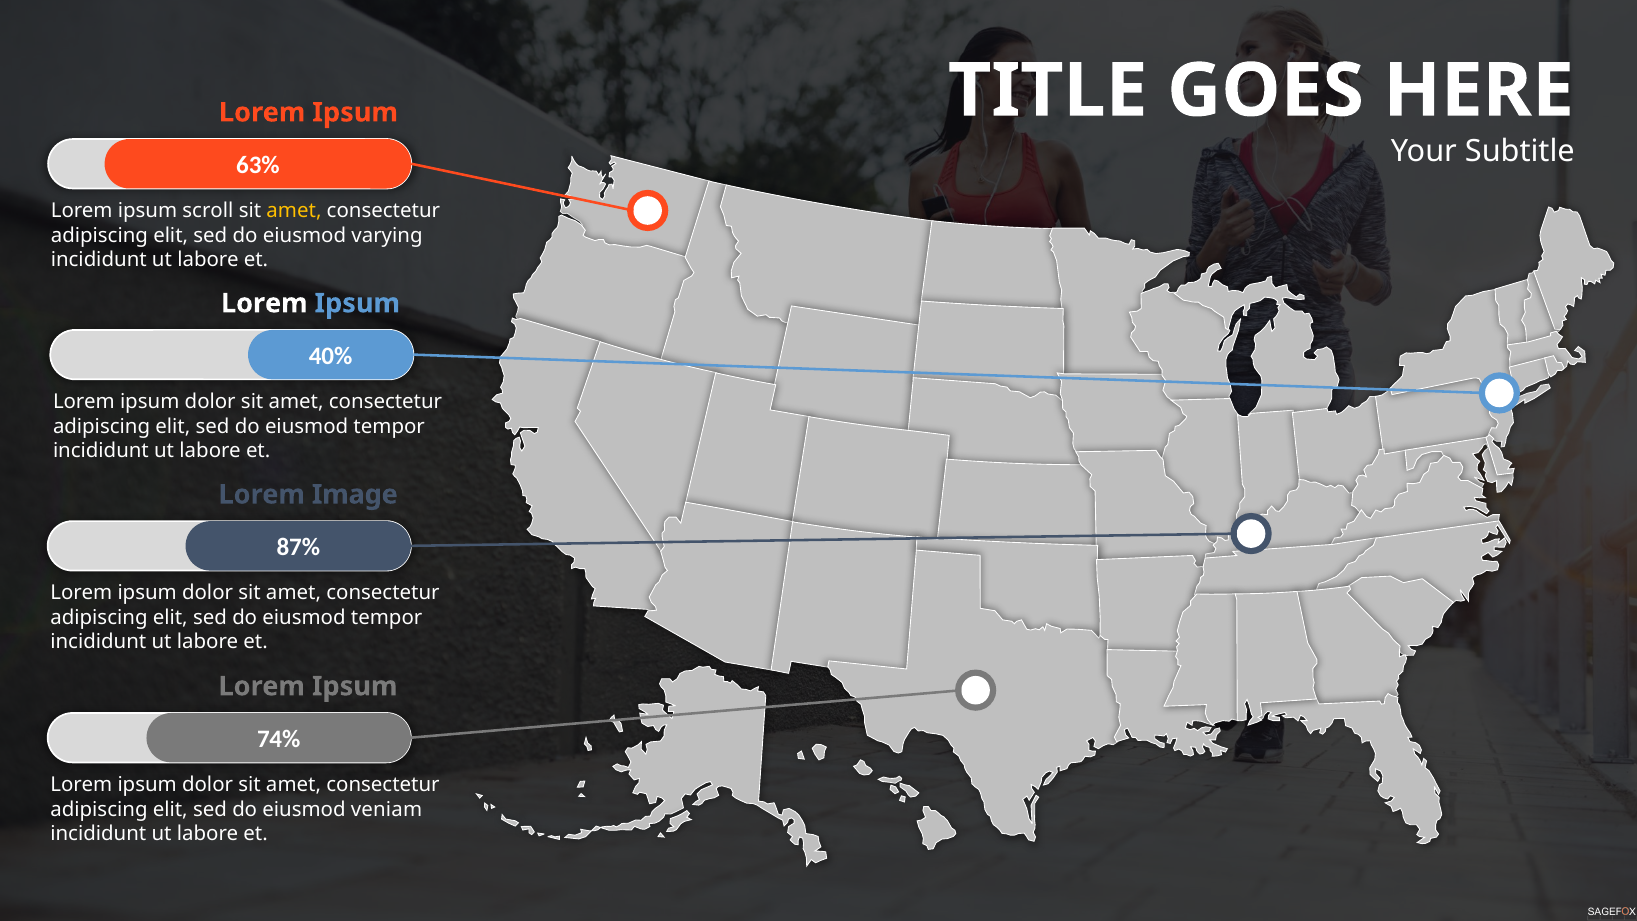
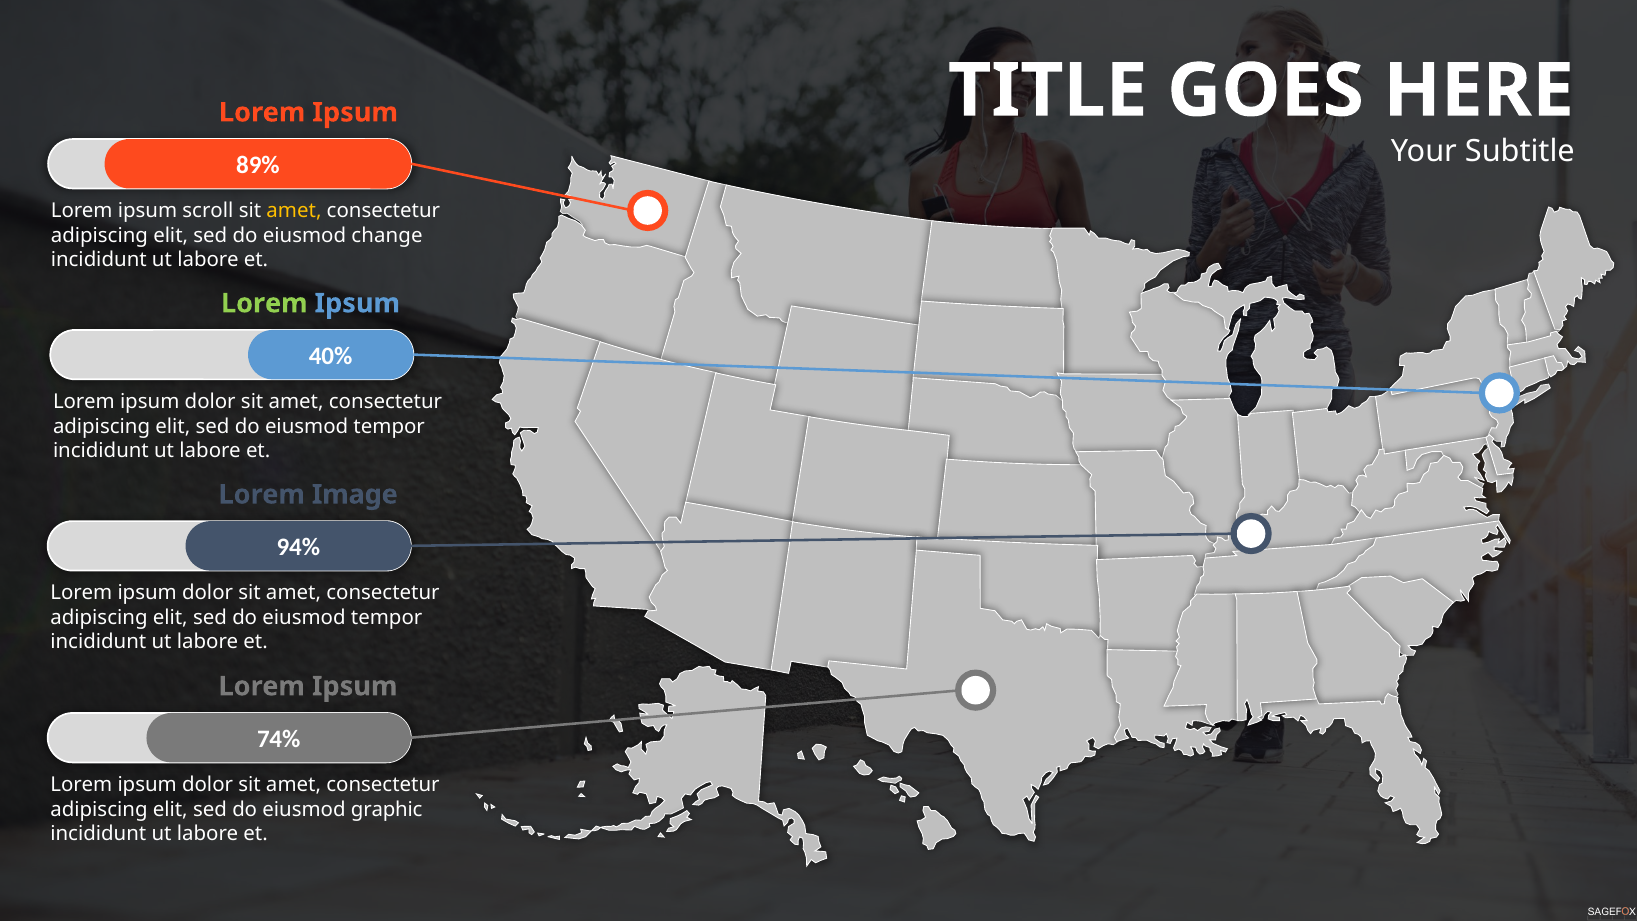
63%: 63% -> 89% (258, 165)
varying: varying -> change (387, 235)
Lorem colour: white -> light green (264, 303)
87%: 87% -> 94% (298, 547)
veniam: veniam -> graphic (387, 809)
